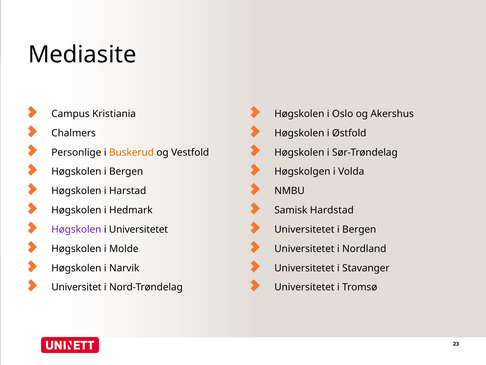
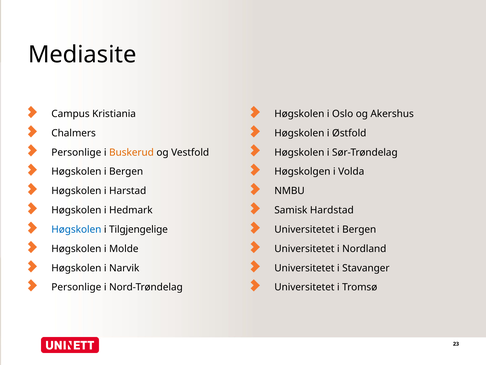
Høgskolen colour: purple -> blue (76, 229)
i Universitetet: Universitetet -> Tilgjengelige (138, 229)
Universitet: Universitet -> Personlige (76, 287)
